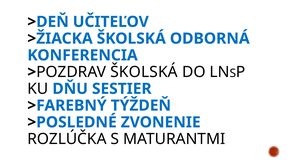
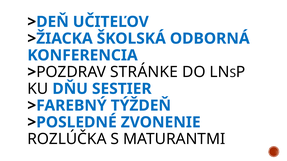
ŠKOLSKÁ: ŠKOLSKÁ -> STRÁNKE (144, 72)
